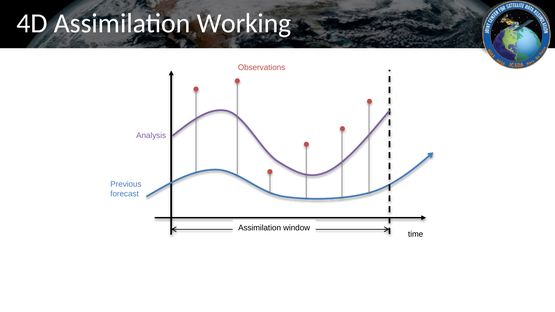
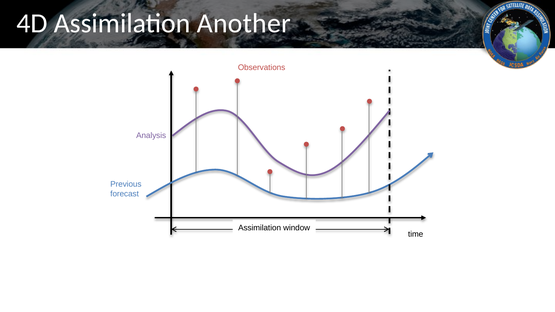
Working: Working -> Another (244, 23)
